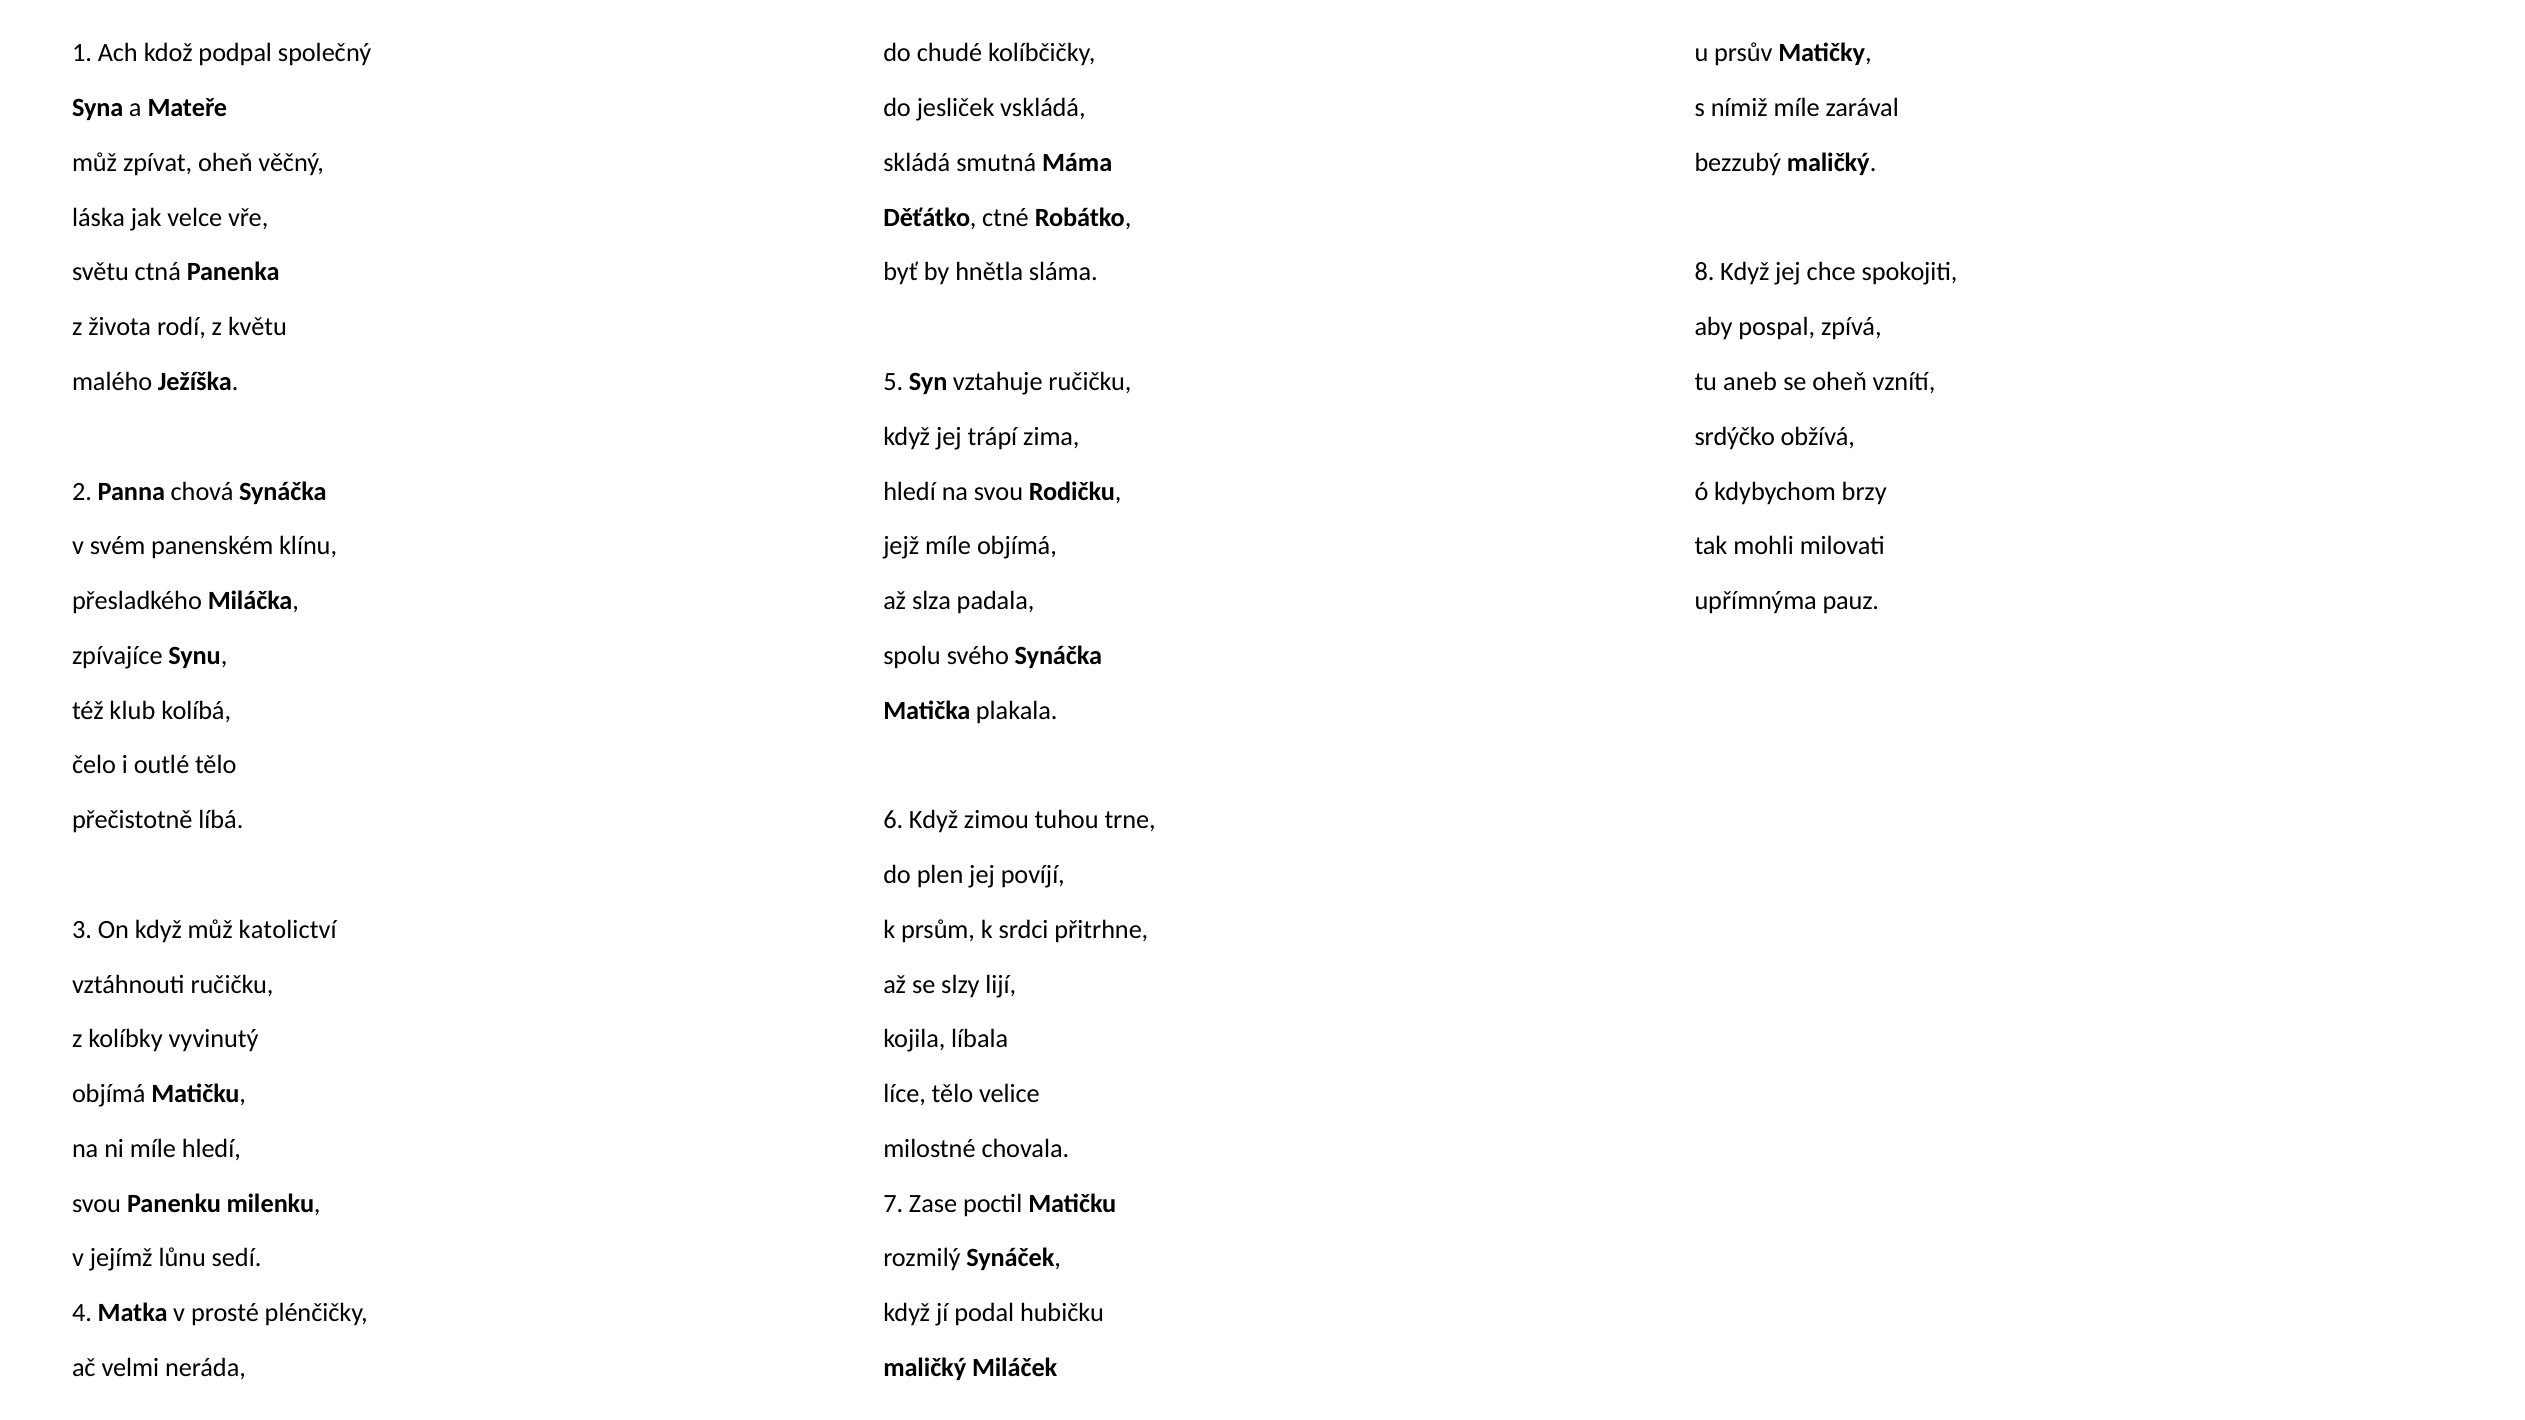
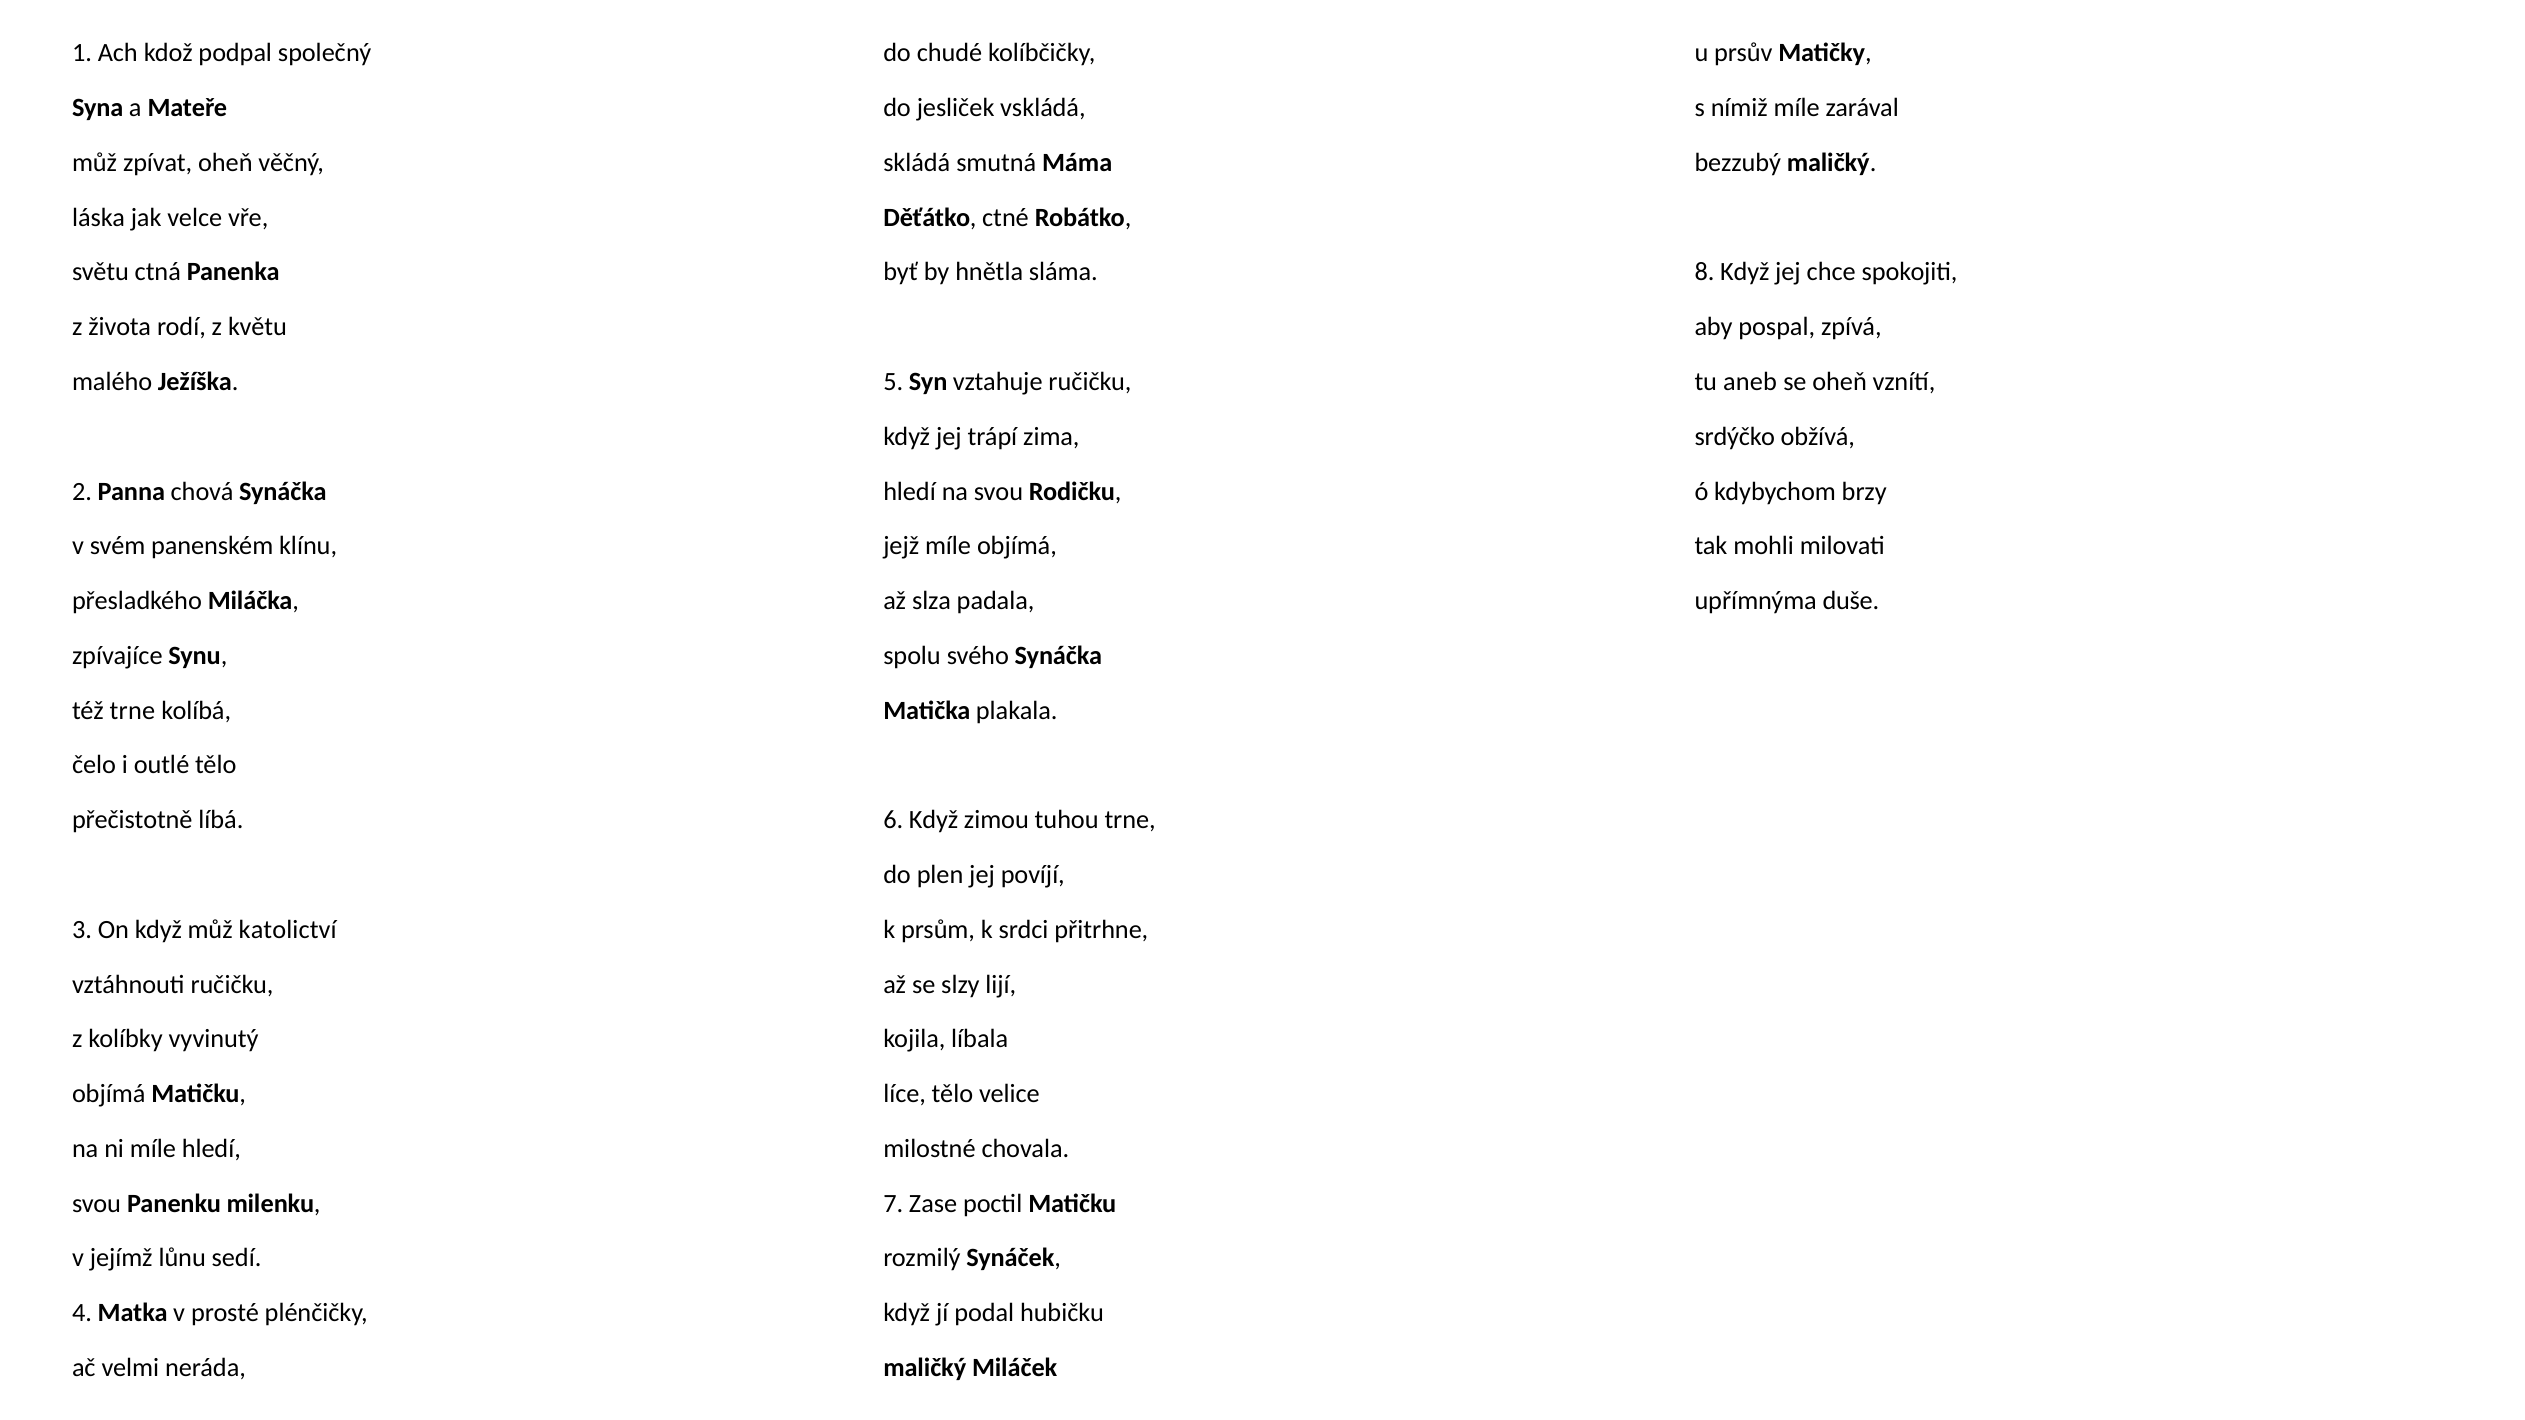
pauz: pauz -> duše (1851, 601)
též klub: klub -> trne (132, 711)
